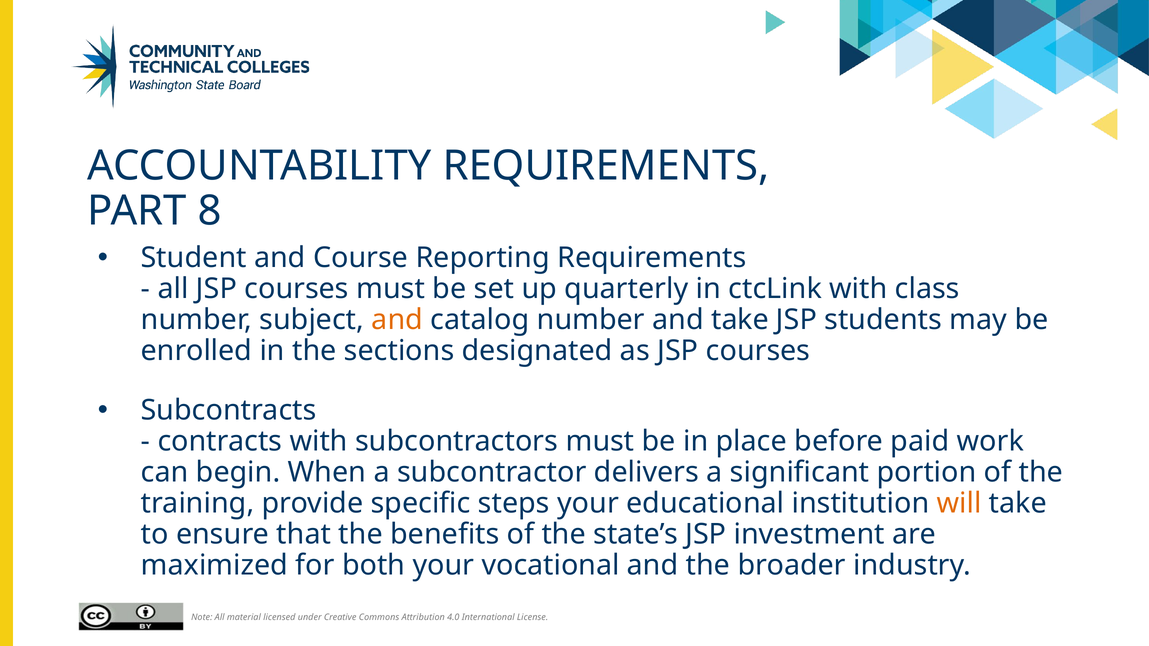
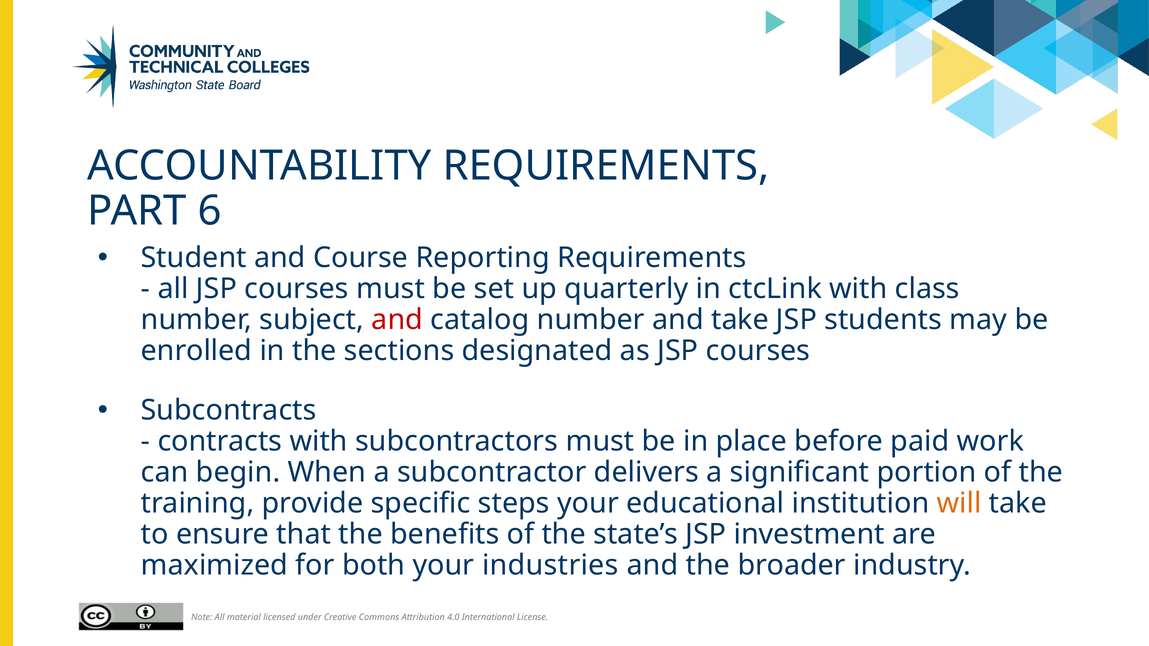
8: 8 -> 6 (210, 211)
and colour: orange -> red (397, 320)
vocational: vocational -> industries (550, 566)
